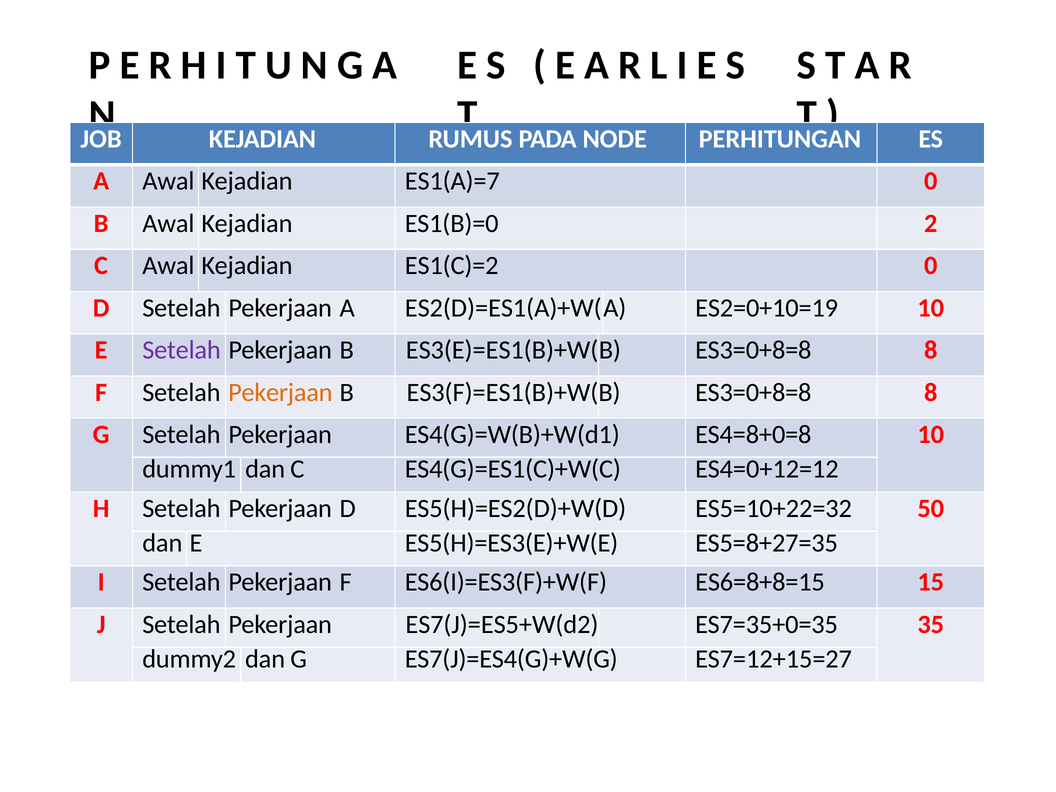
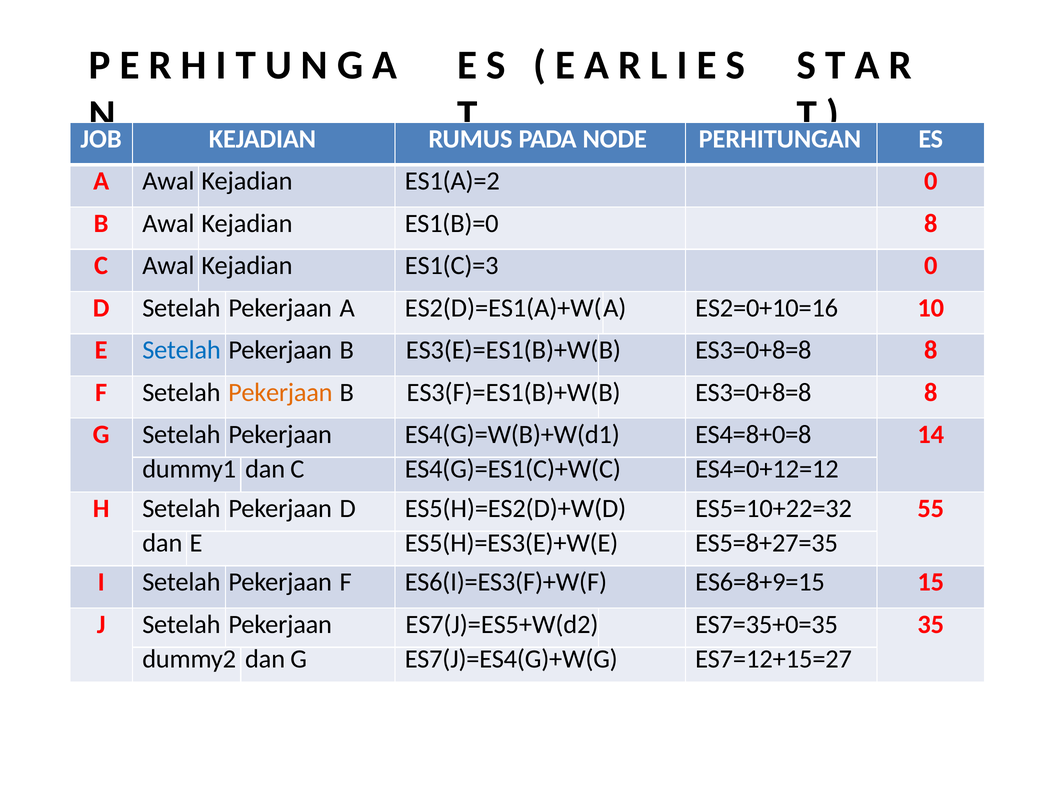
ES1(A)=7: ES1(A)=7 -> ES1(A)=2 (452, 181)
ES1(B)=0 2: 2 -> 8 (931, 223)
ES1(C)=2: ES1(C)=2 -> ES1(C)=3 (452, 266)
ES2=0+10=19: ES2=0+10=19 -> ES2=0+10=16 (767, 308)
Setelah colour: purple -> blue (182, 350)
ES4=8+0=8 10: 10 -> 14 (931, 435)
50: 50 -> 55 (931, 508)
ES6=8+8=15: ES6=8+8=15 -> ES6=8+9=15 (760, 582)
